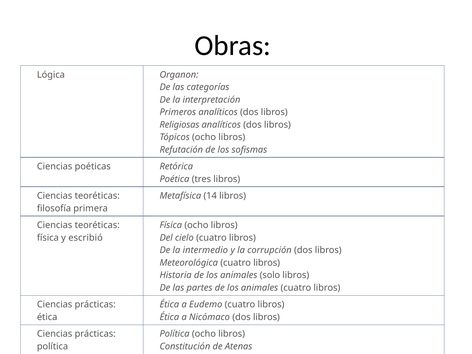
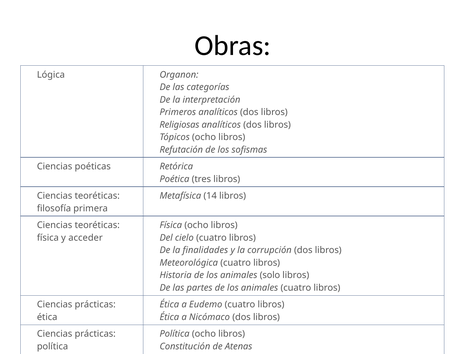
escribió: escribió -> acceder (86, 238)
intermedio: intermedio -> finalidades (205, 250)
